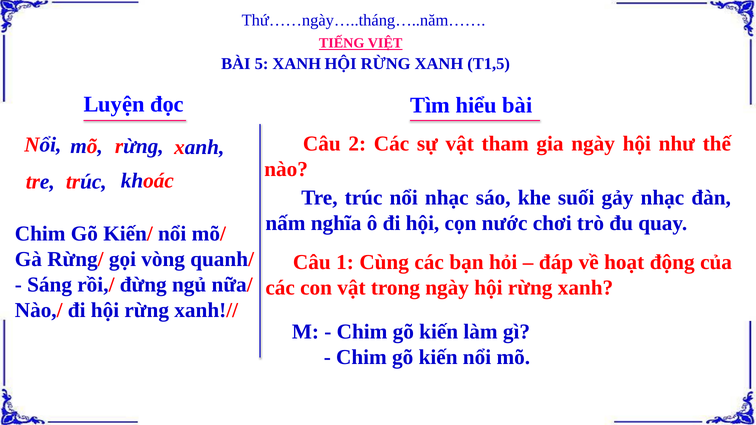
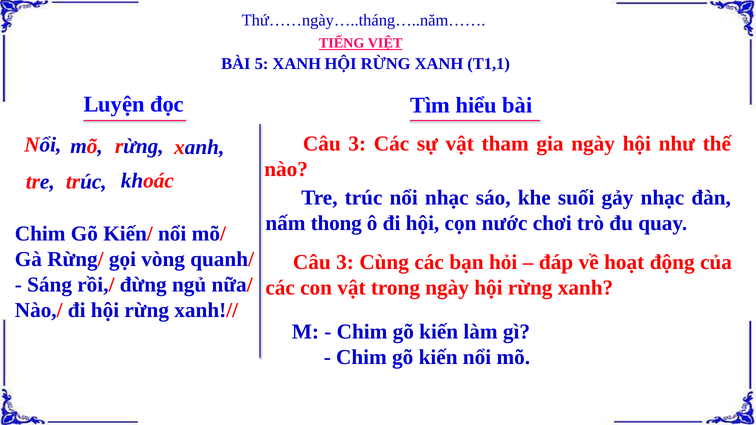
T1,5: T1,5 -> T1,1 (489, 64)
2: 2 -> 3 (357, 144)
nghĩa: nghĩa -> thong (336, 223)
1: 1 -> 3 (345, 262)
